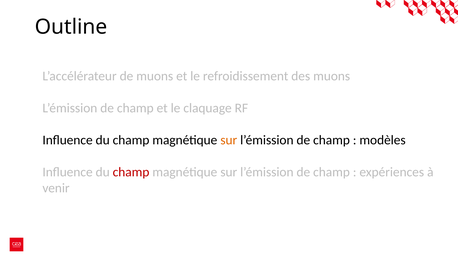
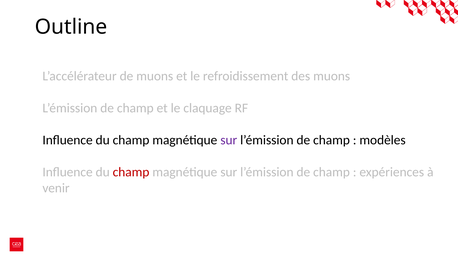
sur colour: orange -> purple (229, 141)
